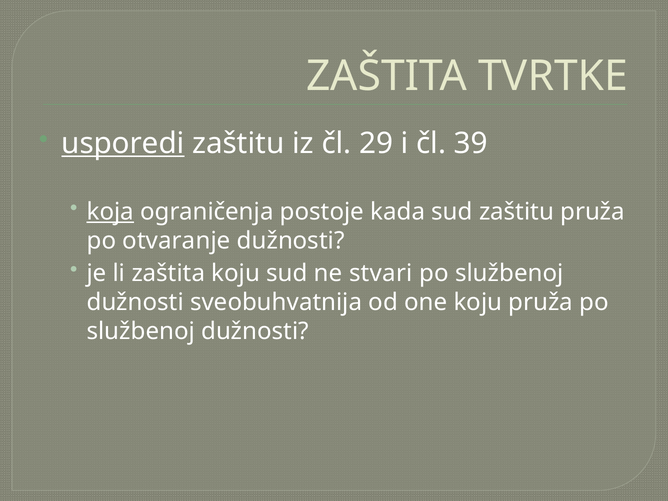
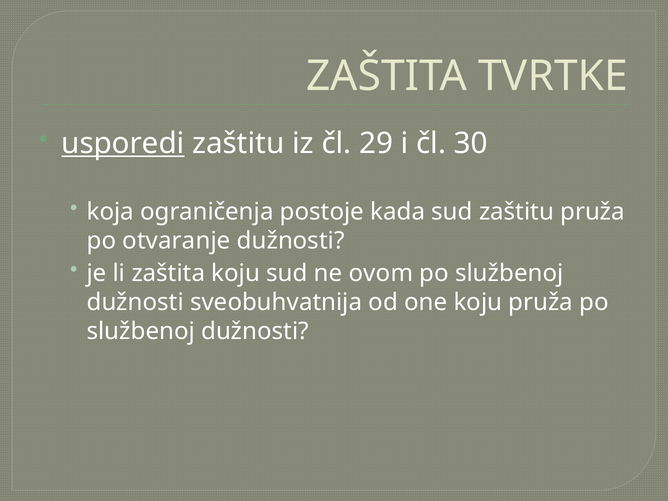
39: 39 -> 30 (471, 143)
koja underline: present -> none (110, 212)
stvari: stvari -> ovom (381, 273)
